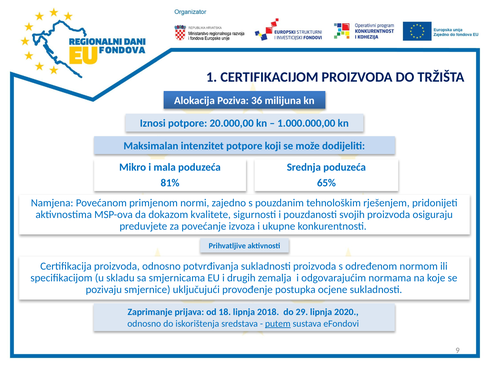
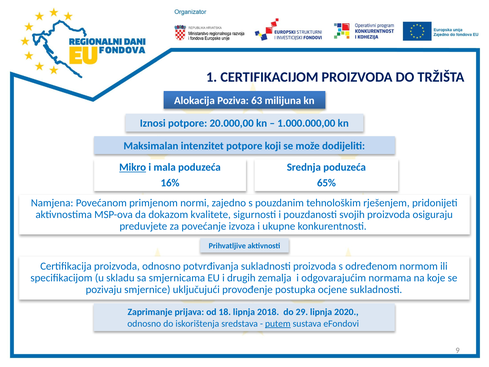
36: 36 -> 63 (257, 101)
Mikro underline: none -> present (133, 167)
81%: 81% -> 16% (170, 183)
